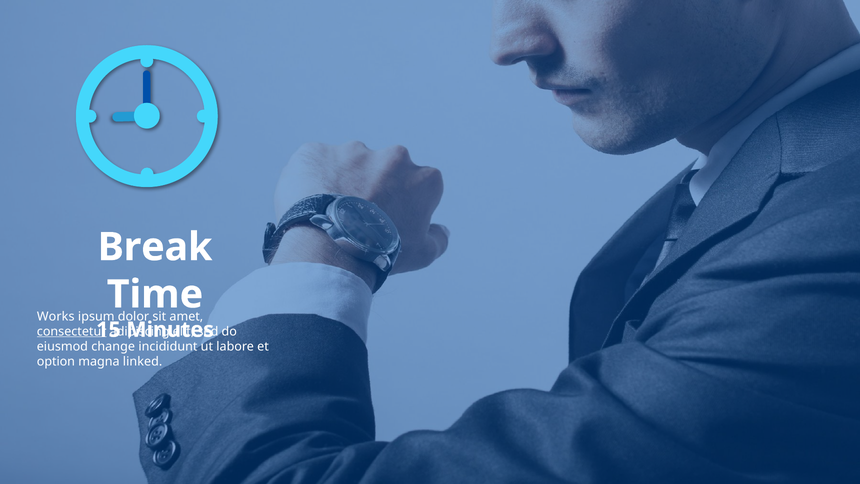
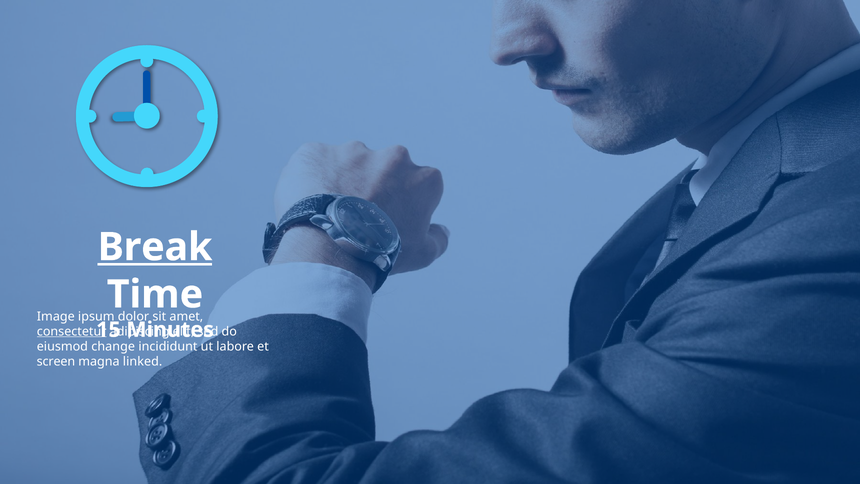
Break underline: none -> present (155, 247)
Works: Works -> Image (56, 316)
option: option -> screen (56, 361)
